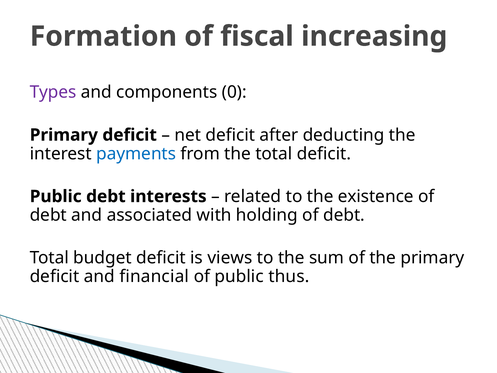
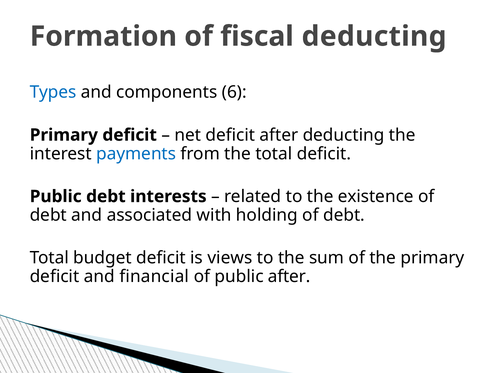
fiscal increasing: increasing -> deducting (374, 36)
Types colour: purple -> blue (53, 92)
0: 0 -> 6 (234, 92)
public thus: thus -> after (289, 276)
